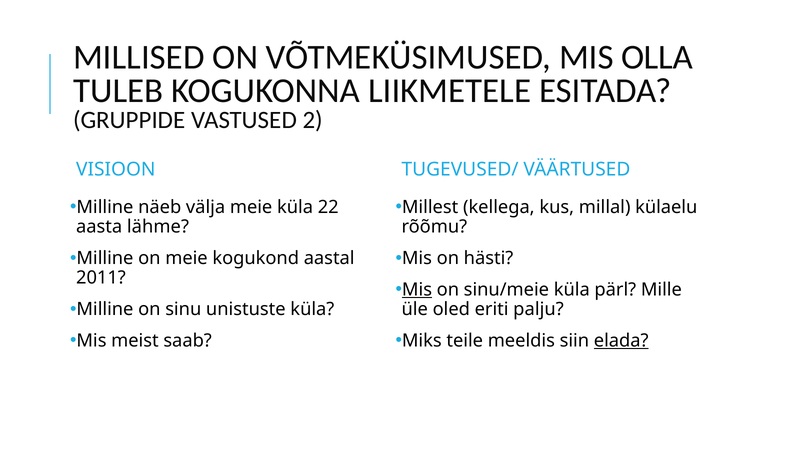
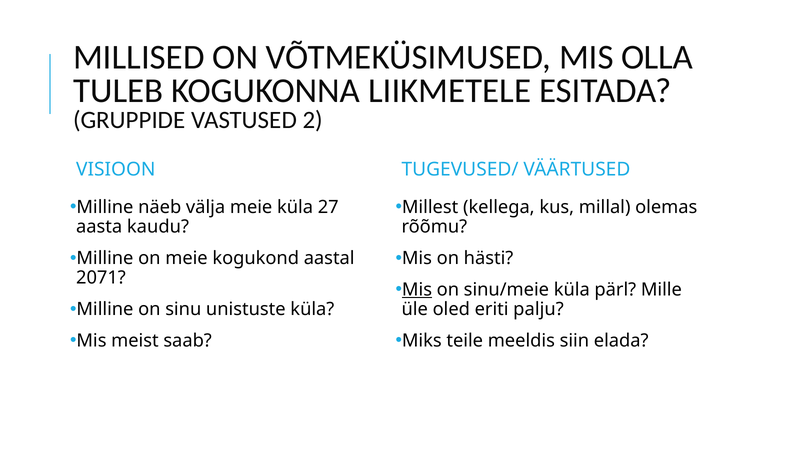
22: 22 -> 27 (328, 207)
külaelu: külaelu -> olemas (666, 207)
lähme: lähme -> kaudu (158, 227)
2011: 2011 -> 2071 (101, 278)
elada underline: present -> none (621, 341)
